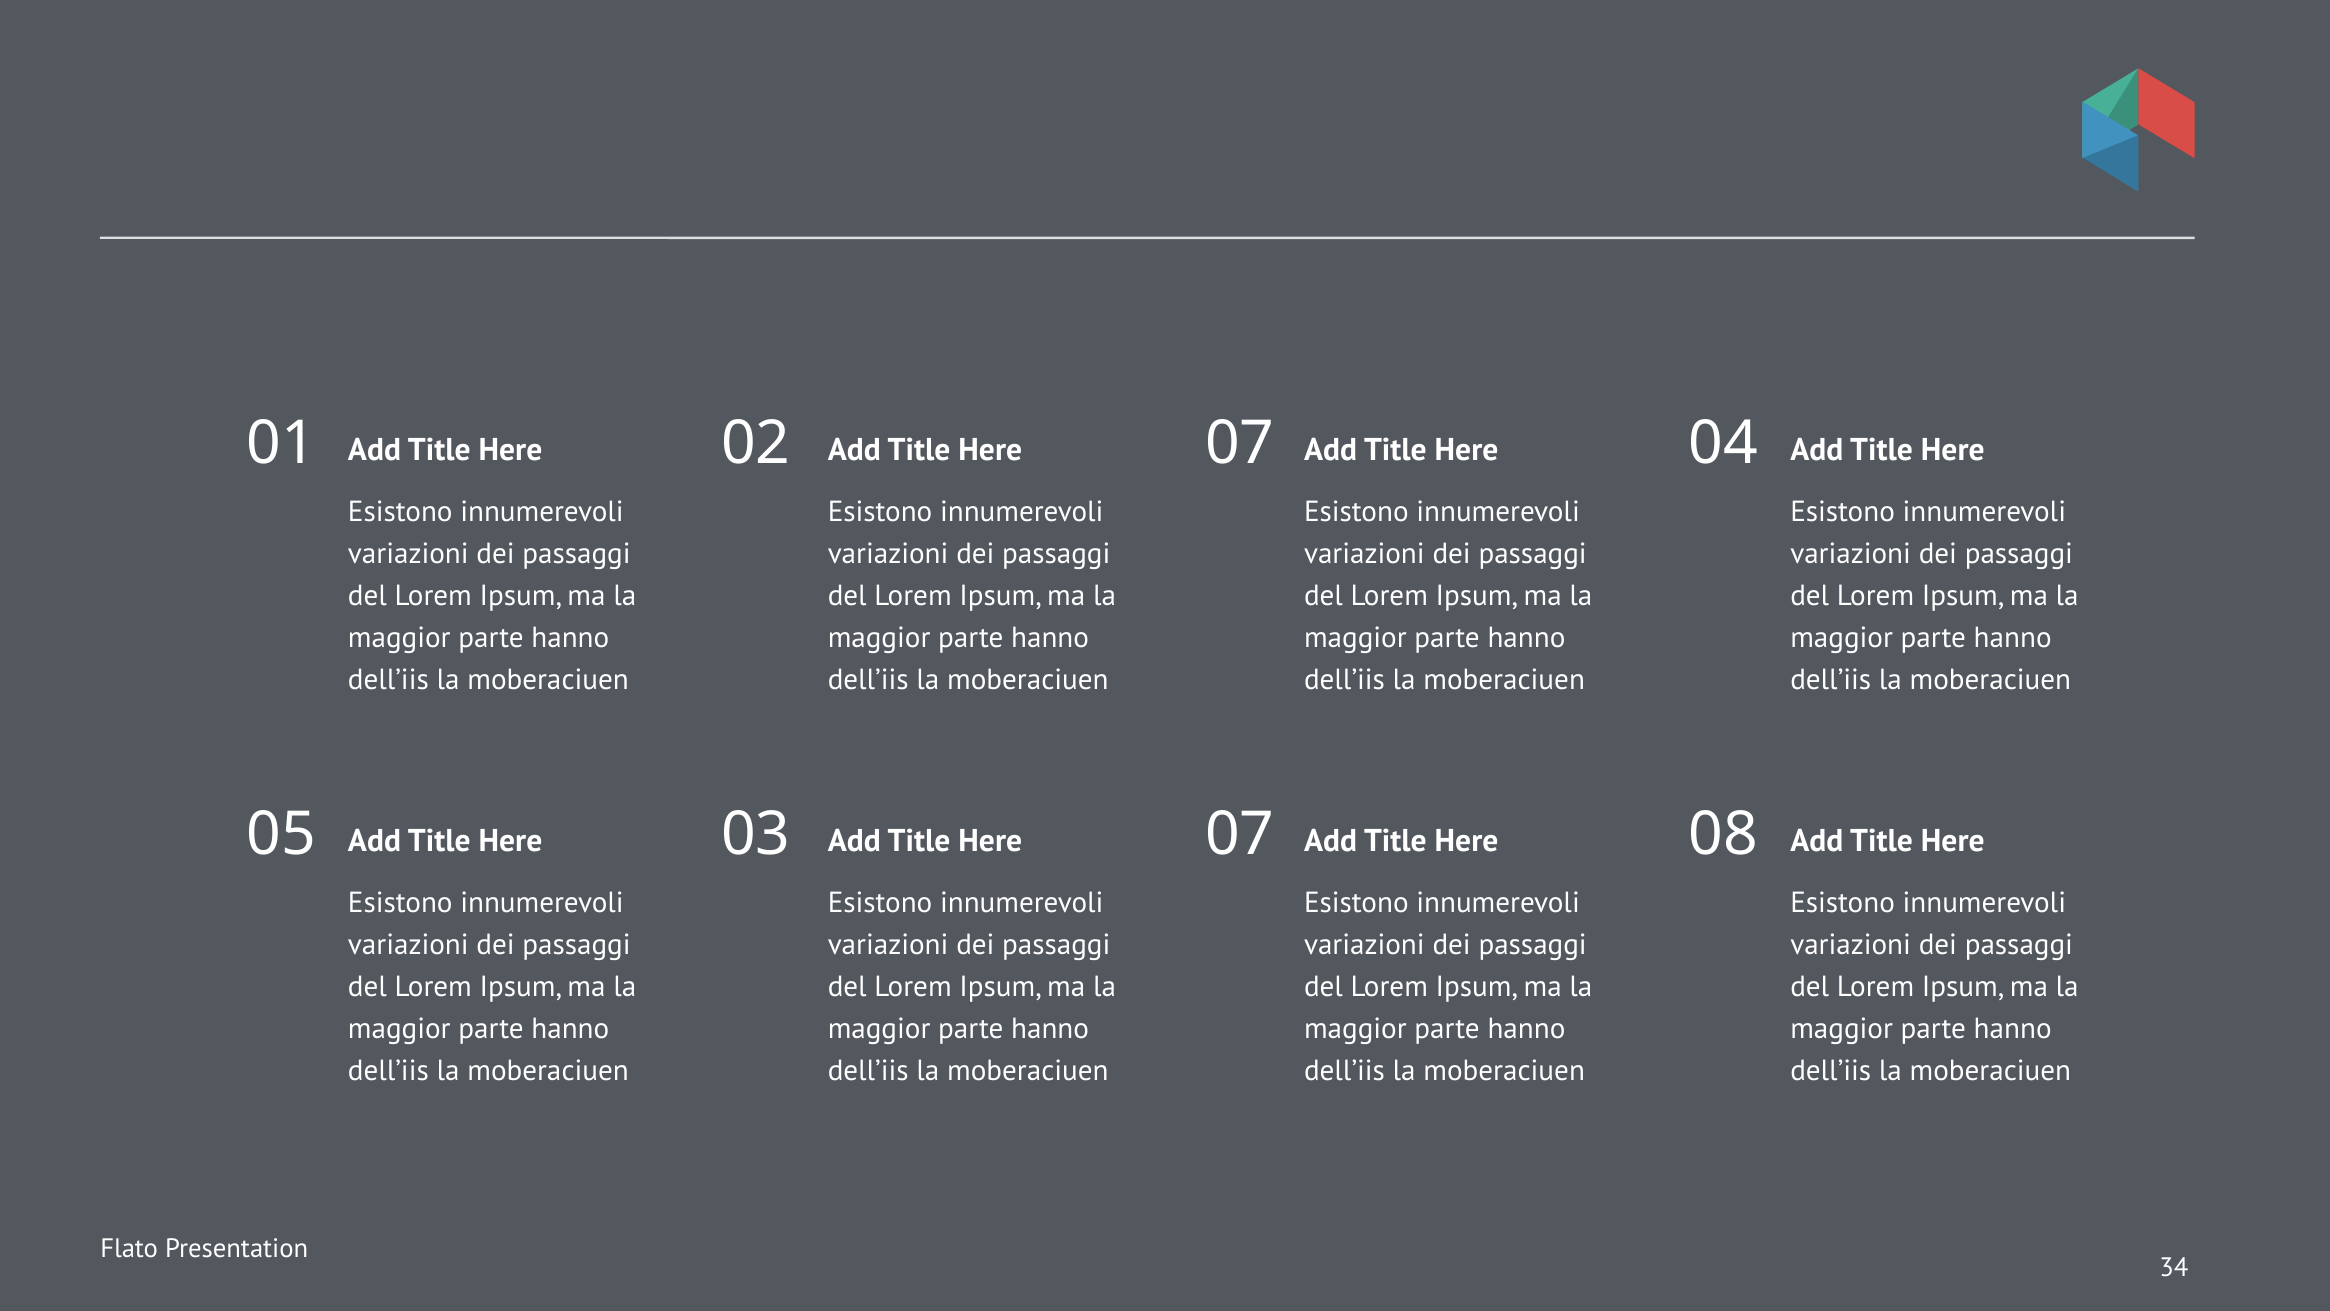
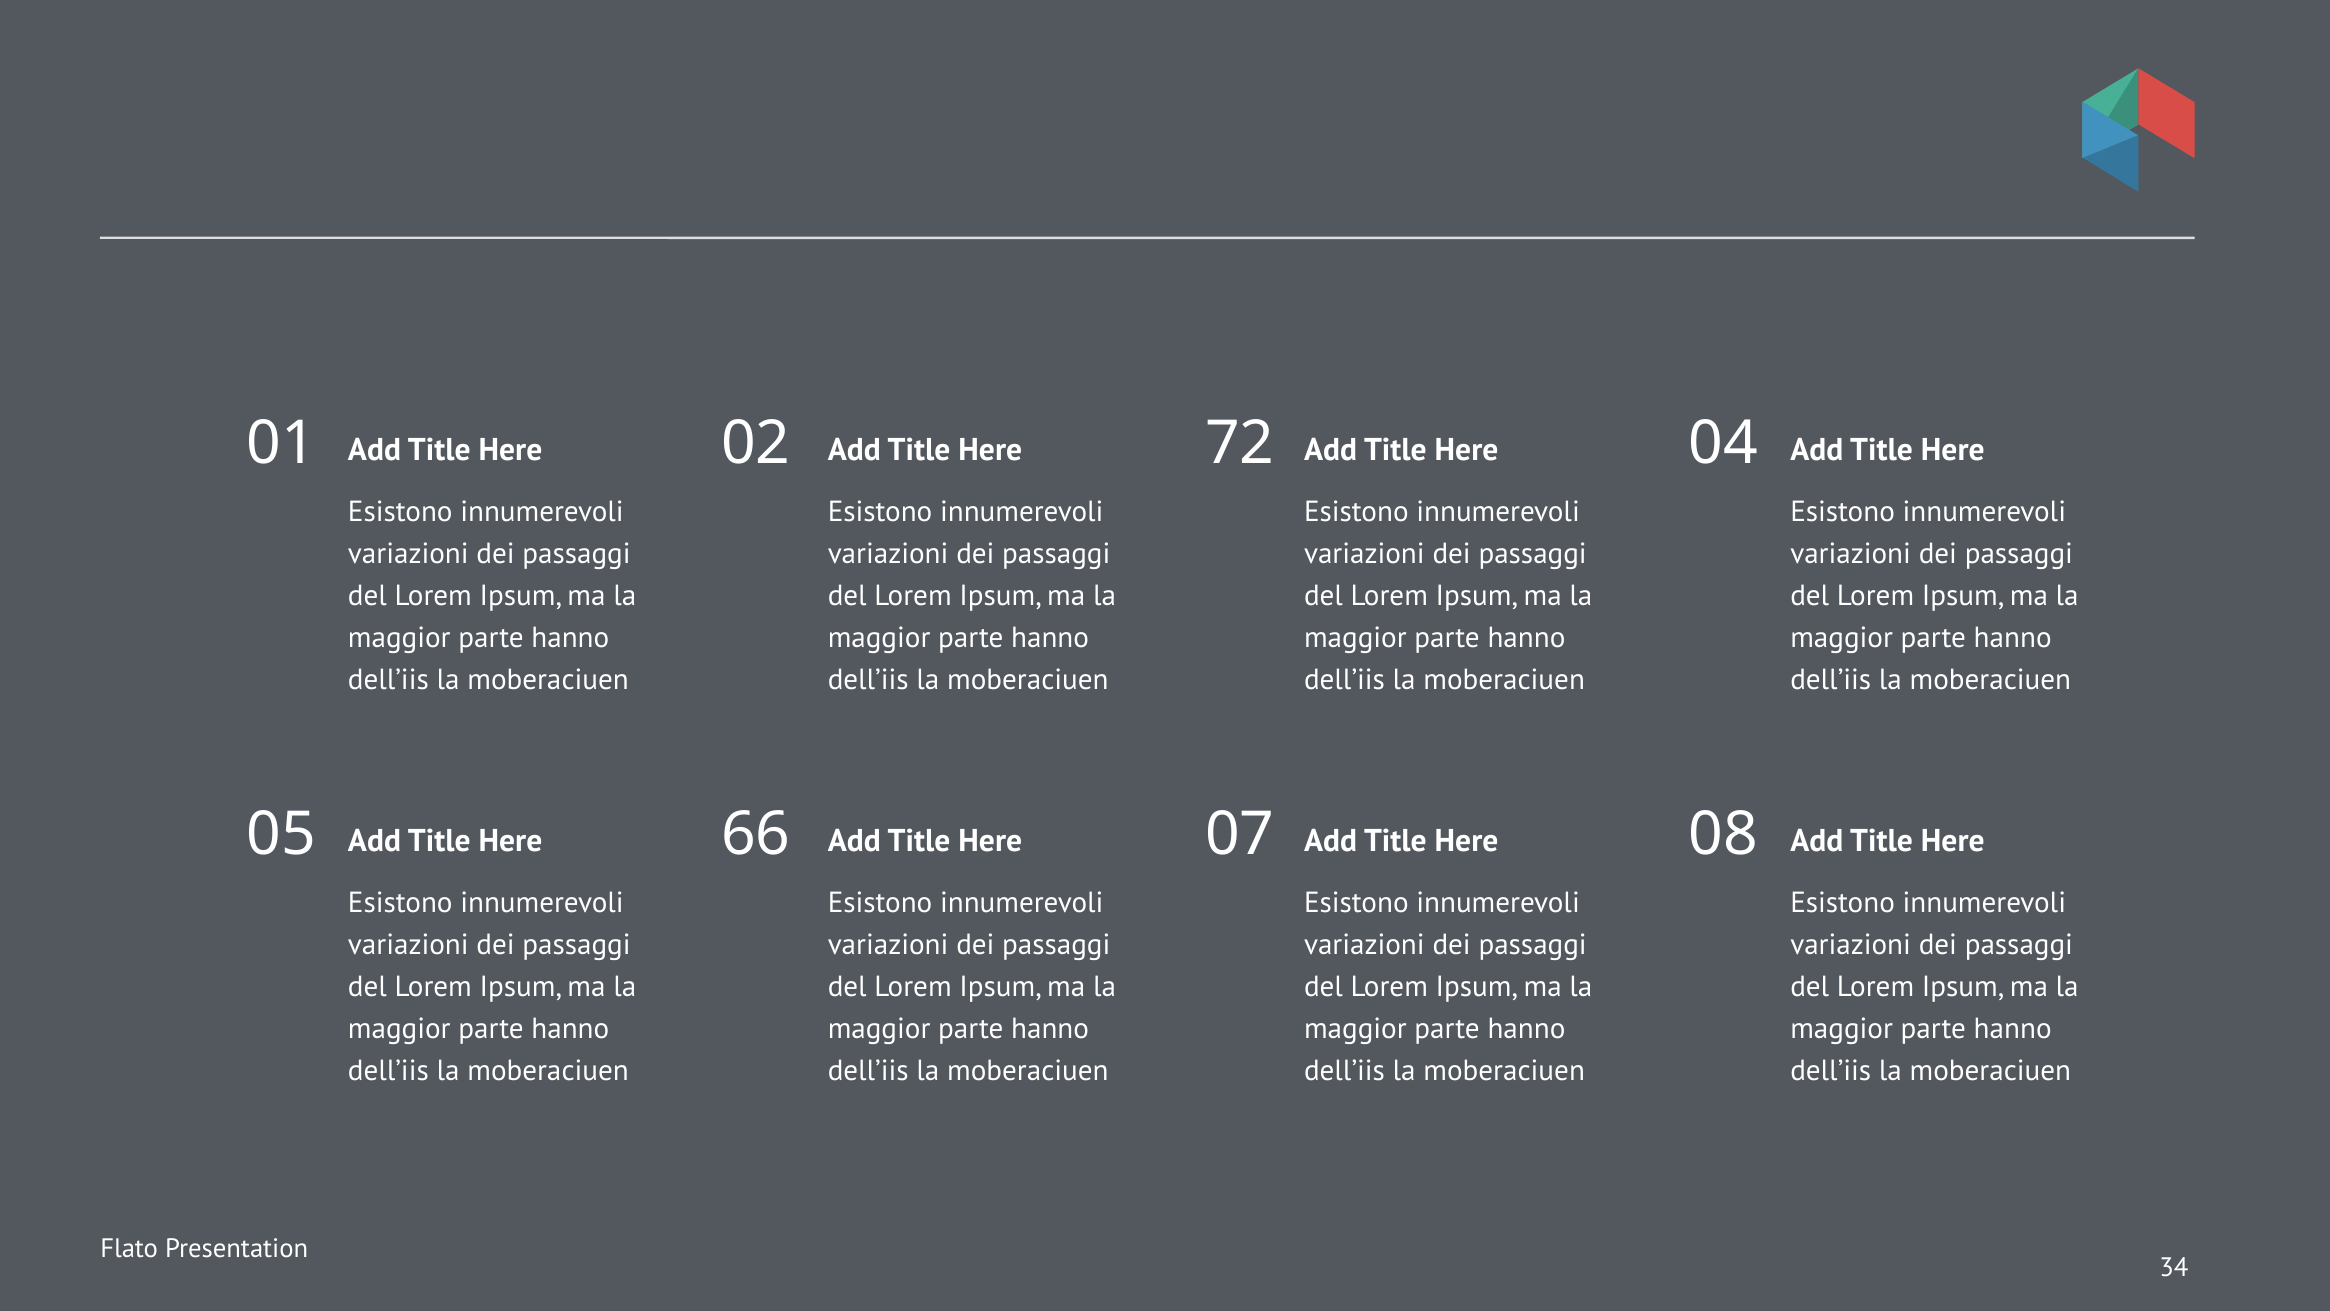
02 07: 07 -> 72 (1240, 443)
03: 03 -> 66 (756, 834)
